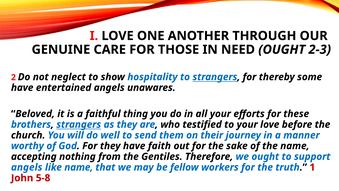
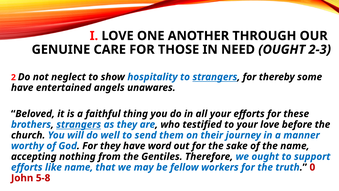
faith: faith -> word (160, 146)
angels: angels -> efforts (27, 167)
1: 1 -> 0 (312, 167)
